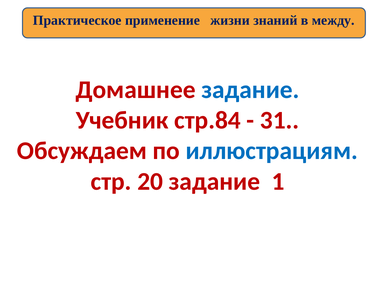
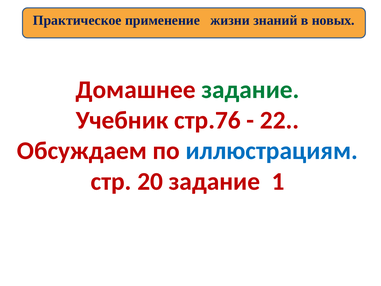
между: между -> новых (333, 20)
задание colour: blue -> green (250, 90)
стр.84: стр.84 -> стр.76 (207, 120)
31: 31 -> 22 (280, 120)
